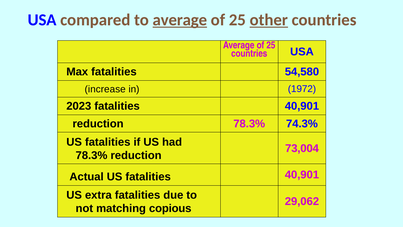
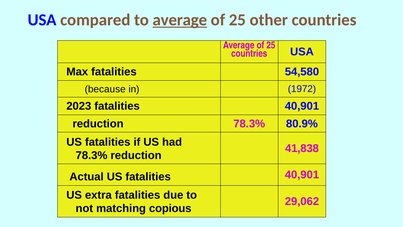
other underline: present -> none (269, 20)
increase: increase -> because (105, 89)
74.3%: 74.3% -> 80.9% (302, 123)
73,004: 73,004 -> 41,838 (302, 148)
